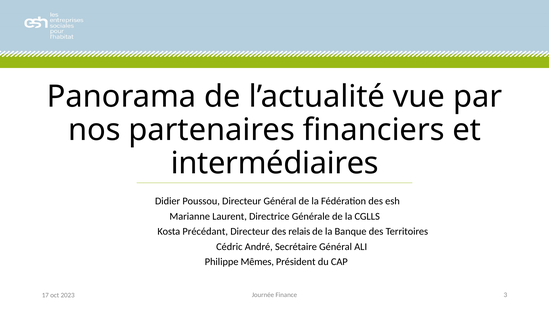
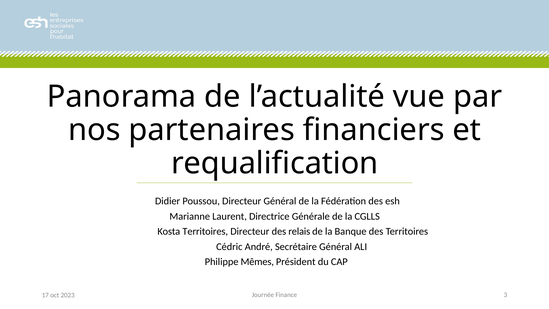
intermédiaires: intermédiaires -> requalification (275, 163)
Kosta Précédant: Précédant -> Territoires (205, 231)
